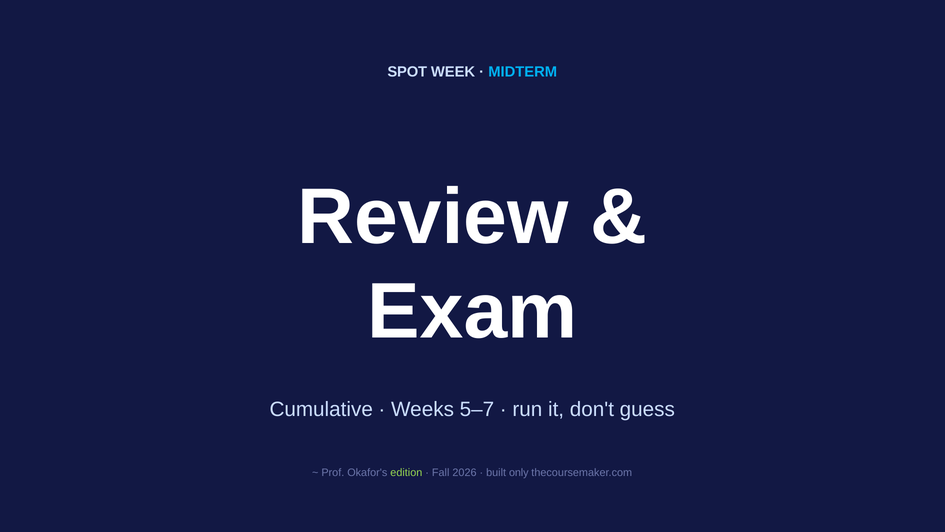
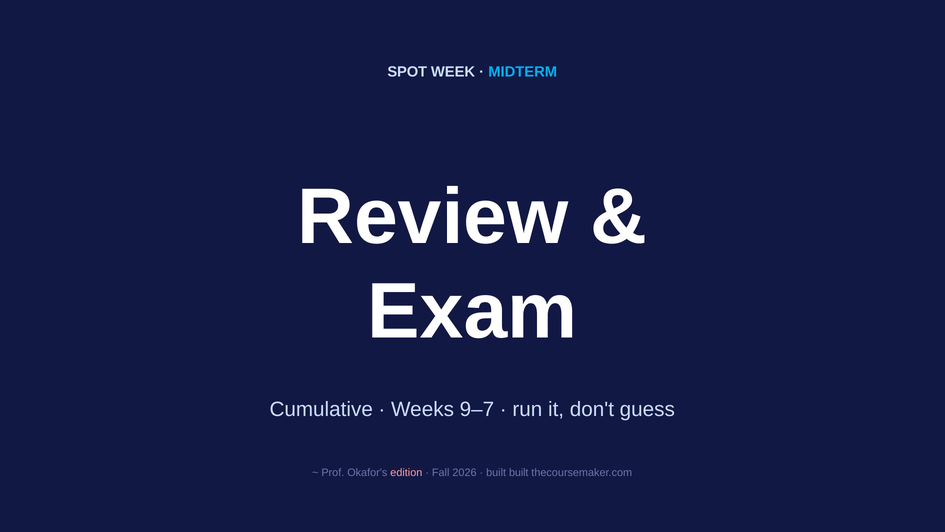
5–7: 5–7 -> 9–7 (477, 409)
edition colour: light green -> pink (406, 472)
built only: only -> built (519, 472)
